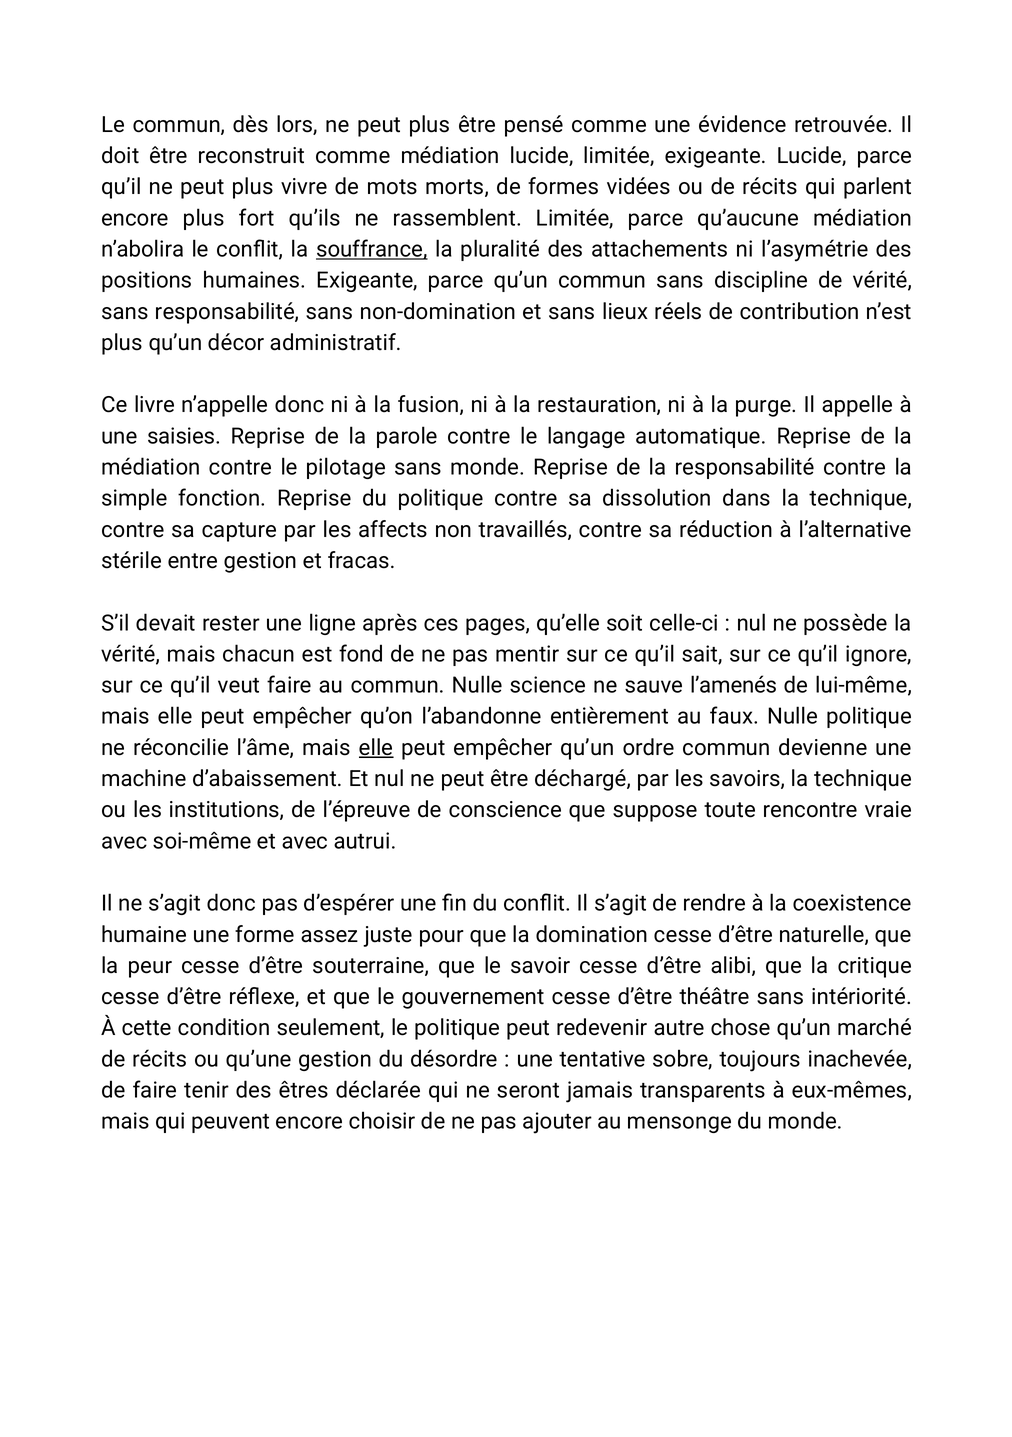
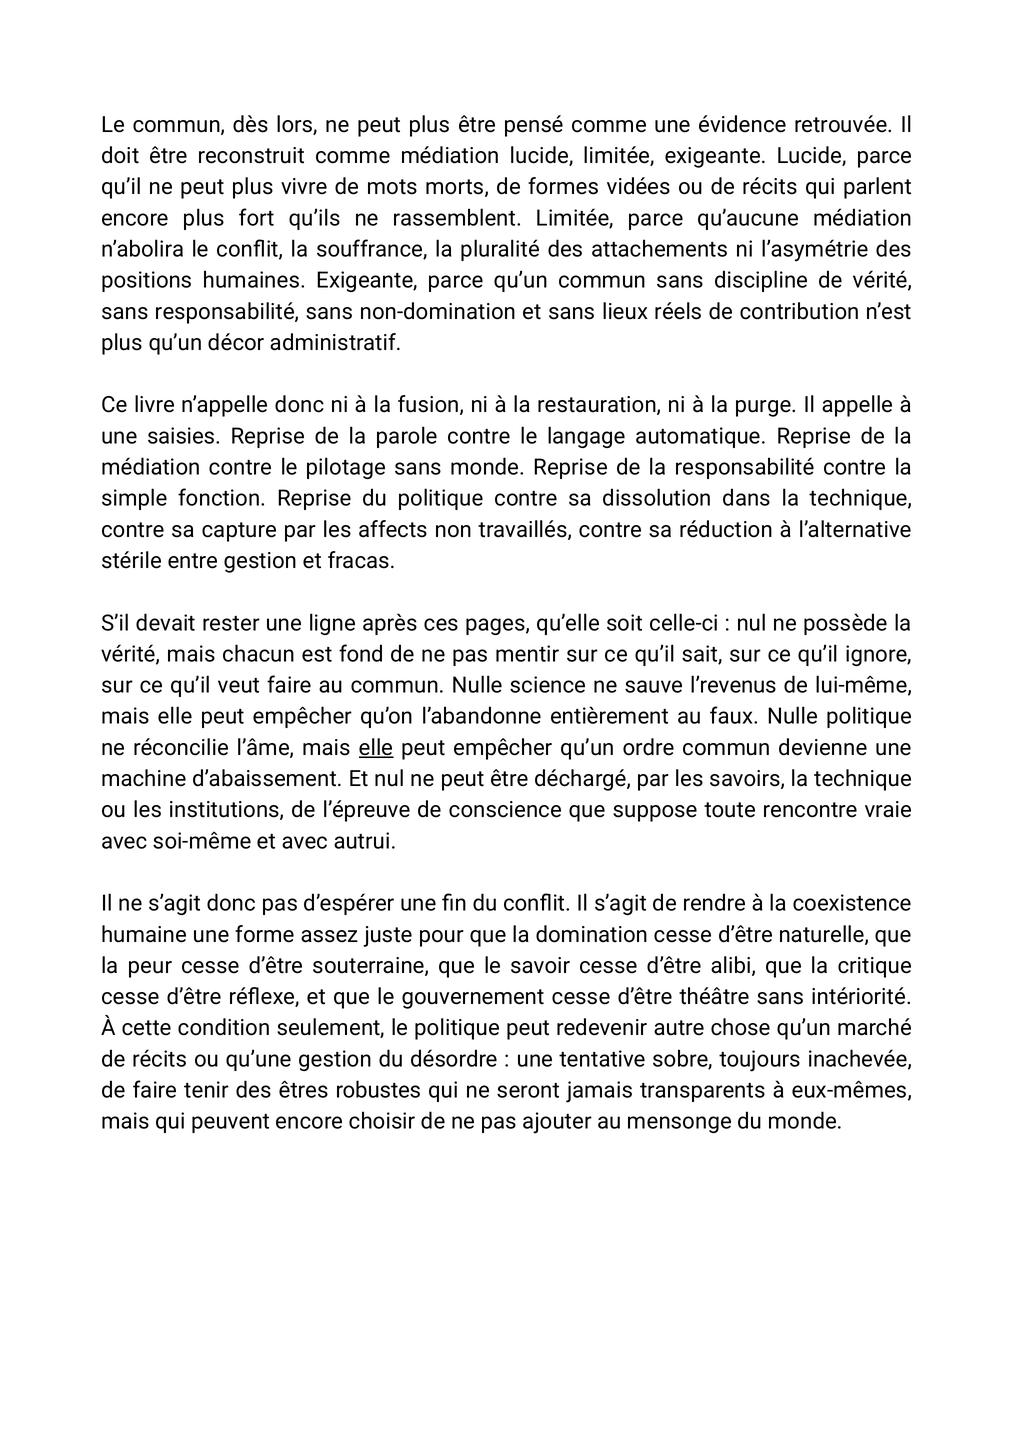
souffrance underline: present -> none (372, 249)
l’amenés: l’amenés -> l’revenus (734, 686)
déclarée: déclarée -> robustes (378, 1091)
